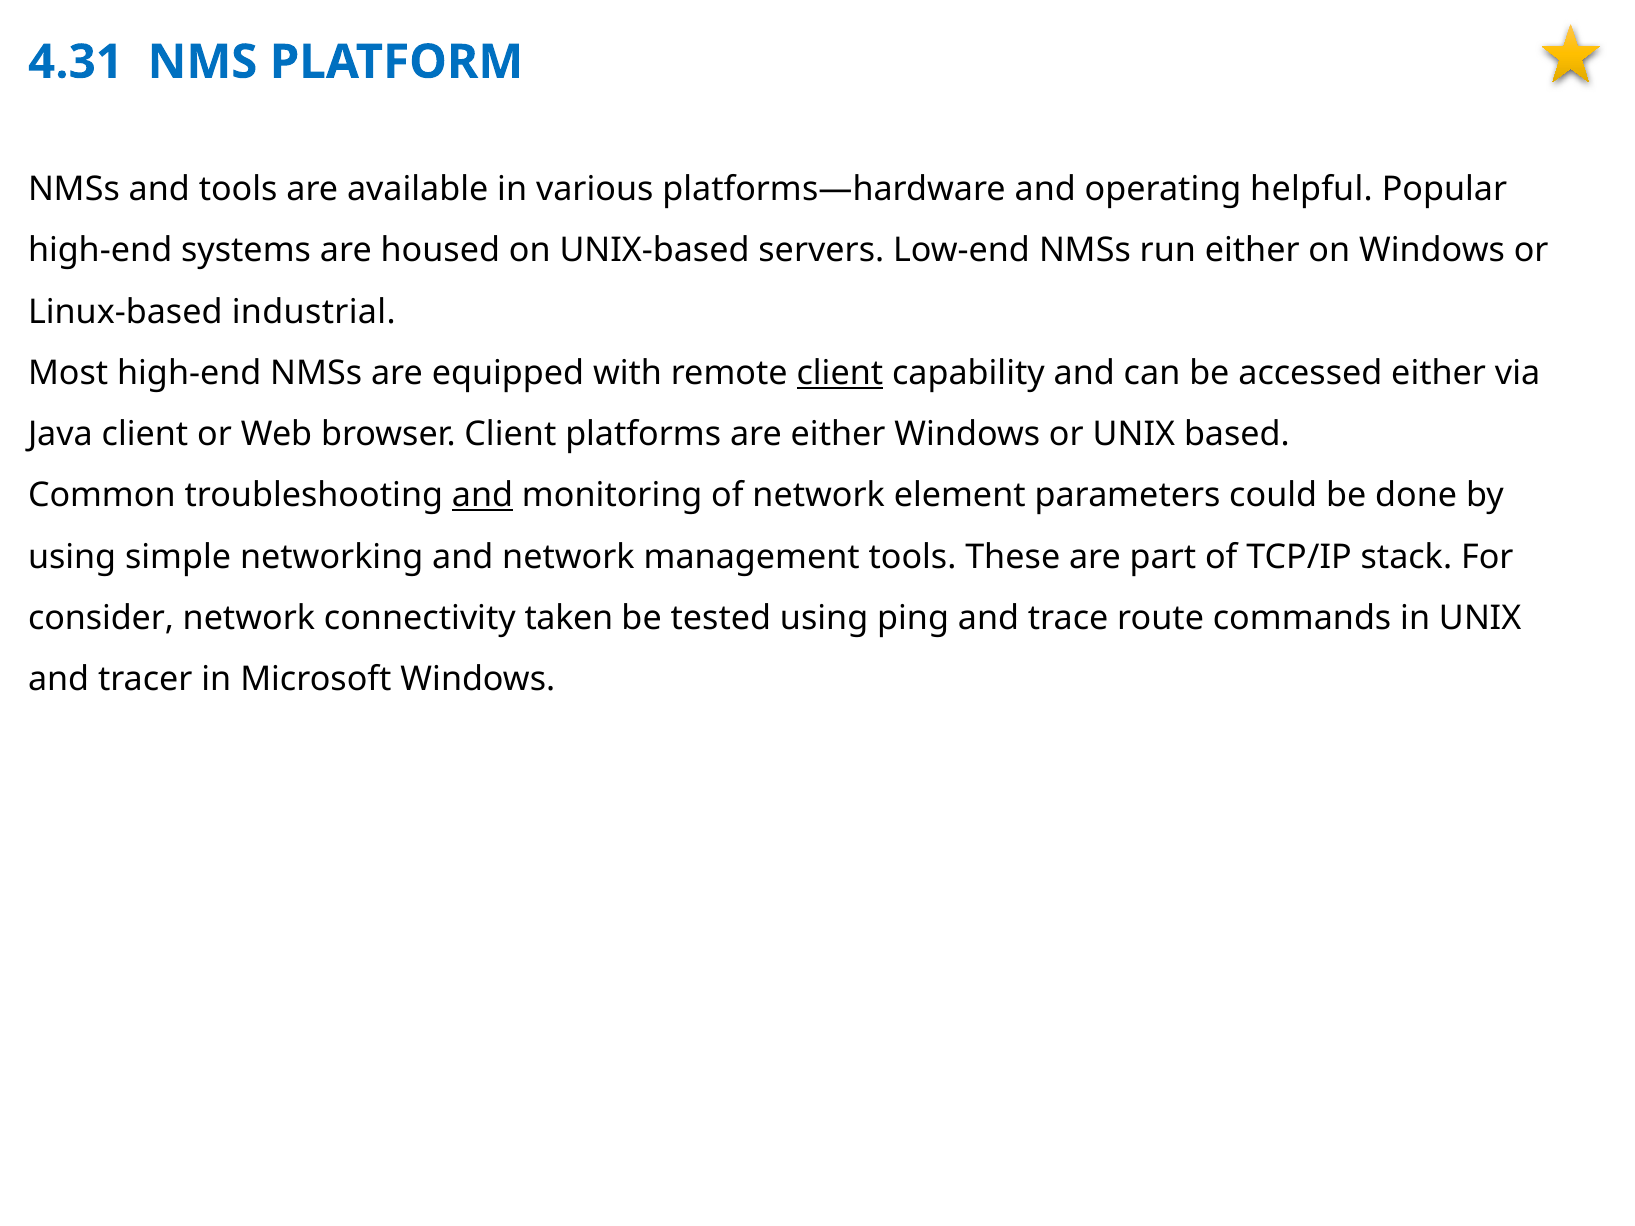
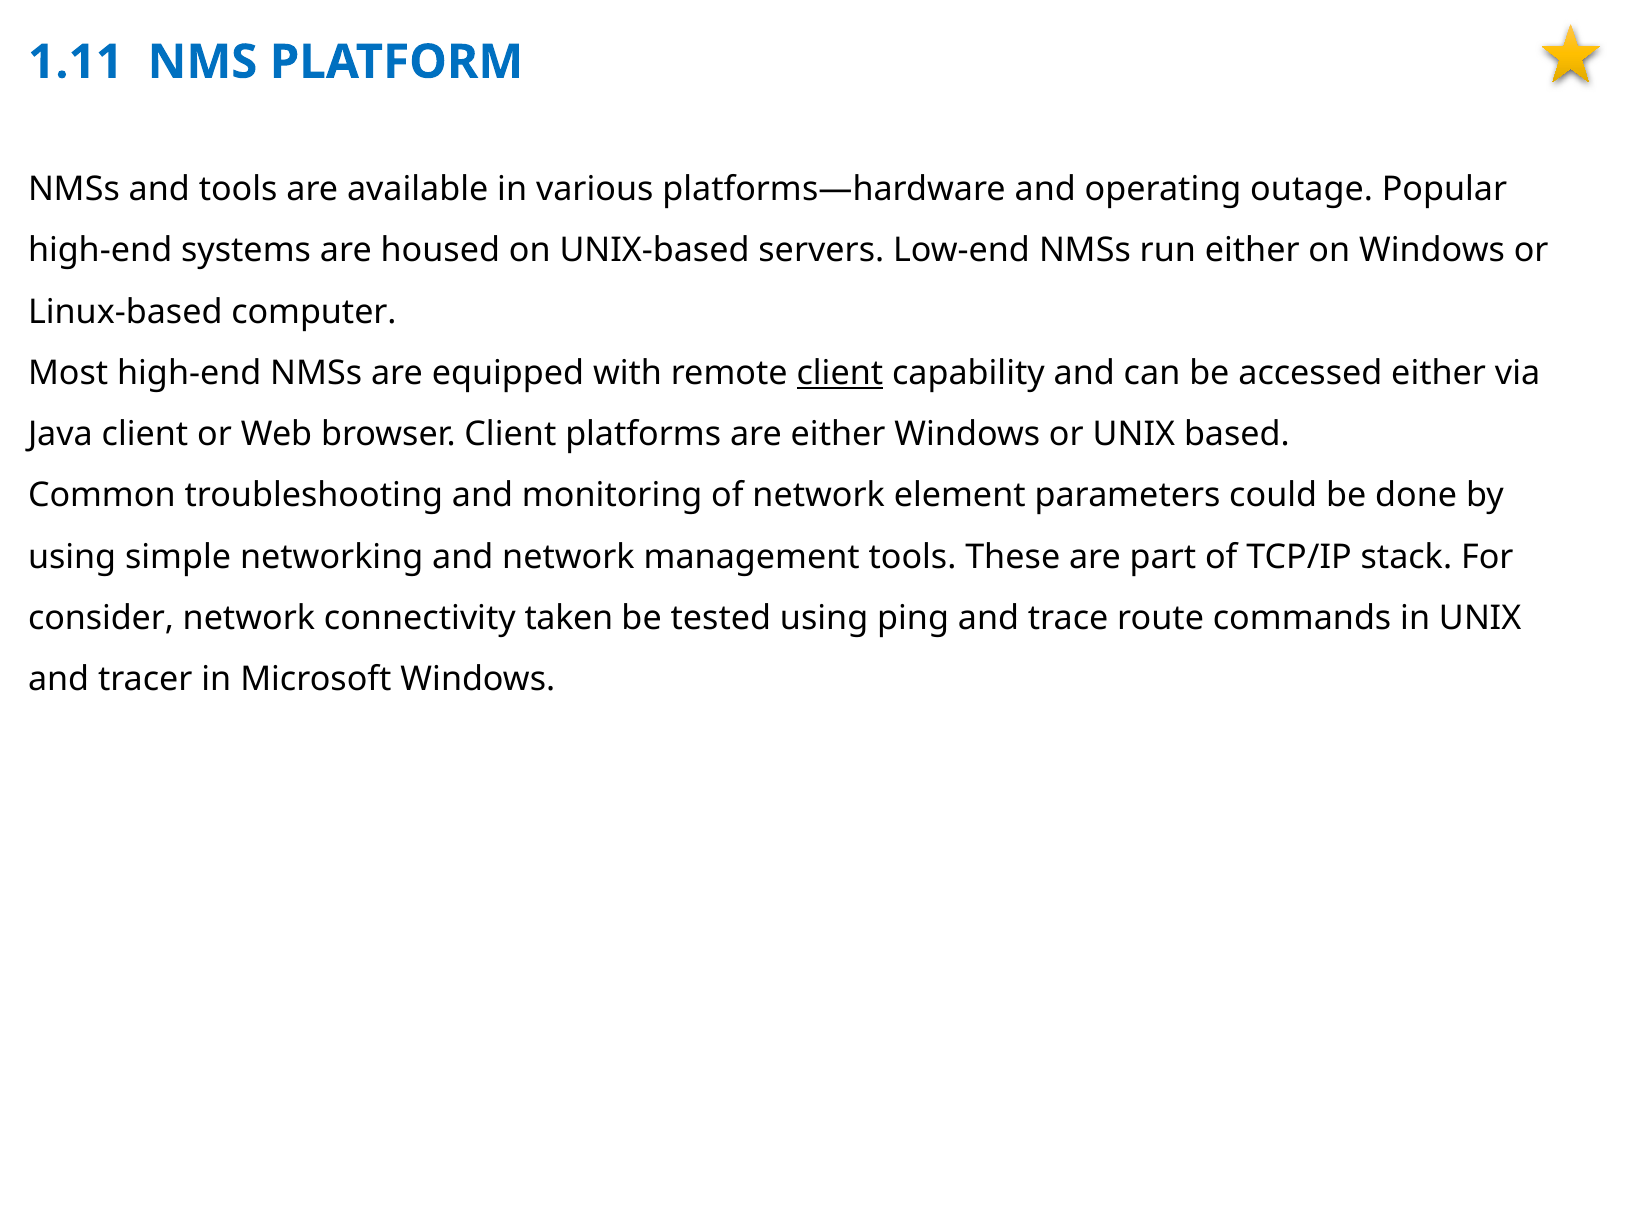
4.31: 4.31 -> 1.11 (76, 62)
helpful: helpful -> outage (1312, 189)
industrial: industrial -> computer (314, 312)
and underline: present -> none (483, 496)
